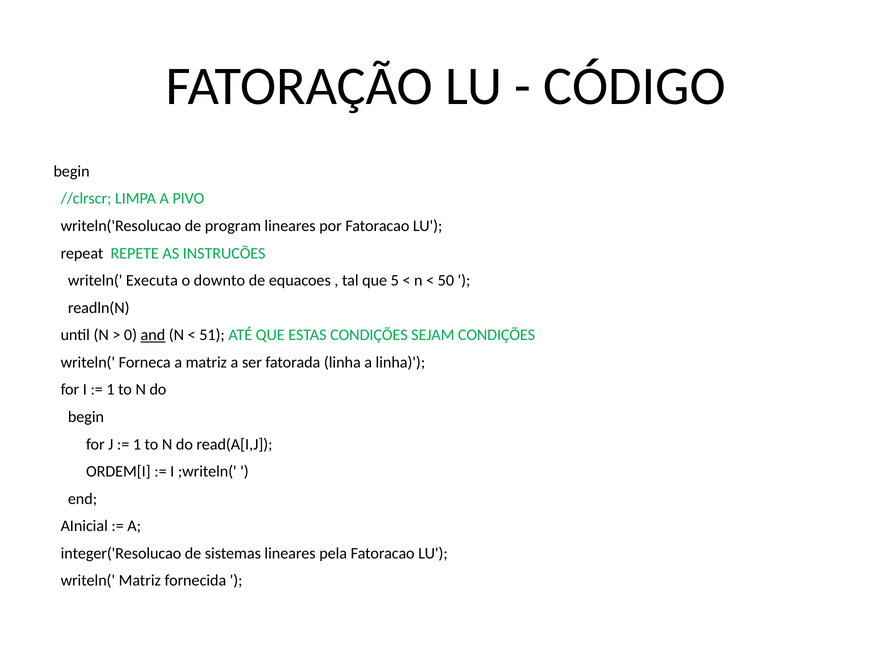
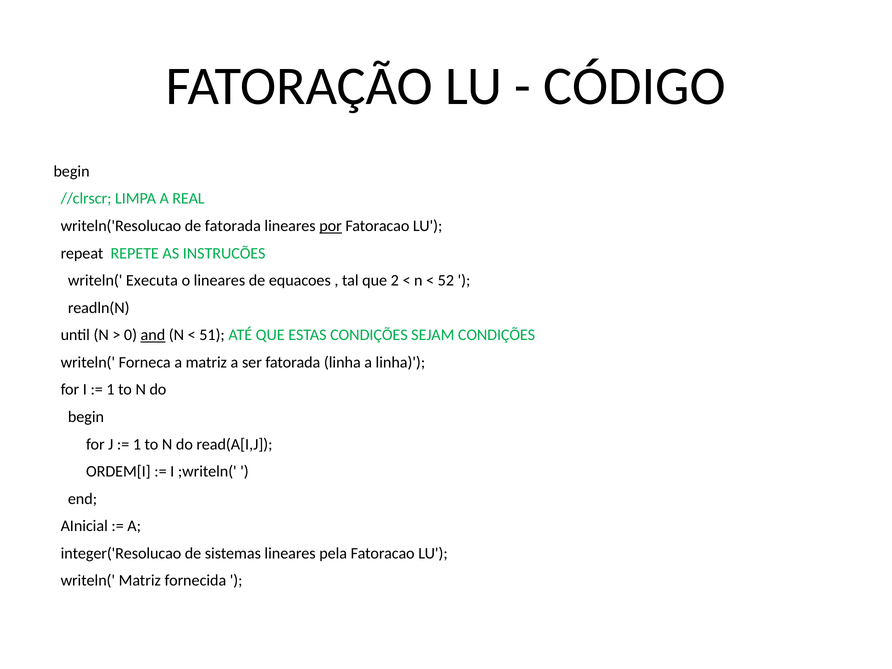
PIVO: PIVO -> REAL (188, 199)
de program: program -> fatorada (233, 226)
por underline: none -> present (331, 226)
o downto: downto -> lineares (219, 281)
5: 5 -> 2 (395, 281)
50: 50 -> 52 (446, 281)
